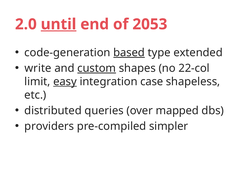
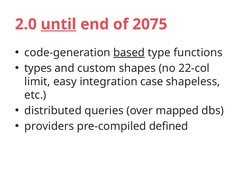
2053: 2053 -> 2075 (150, 24)
extended: extended -> functions (198, 52)
write: write -> types (38, 68)
custom underline: present -> none (97, 68)
easy underline: present -> none (65, 81)
simpler: simpler -> defined (169, 126)
